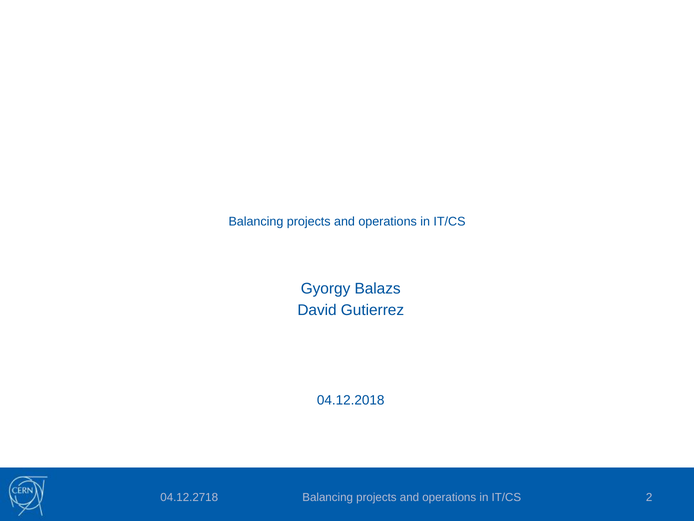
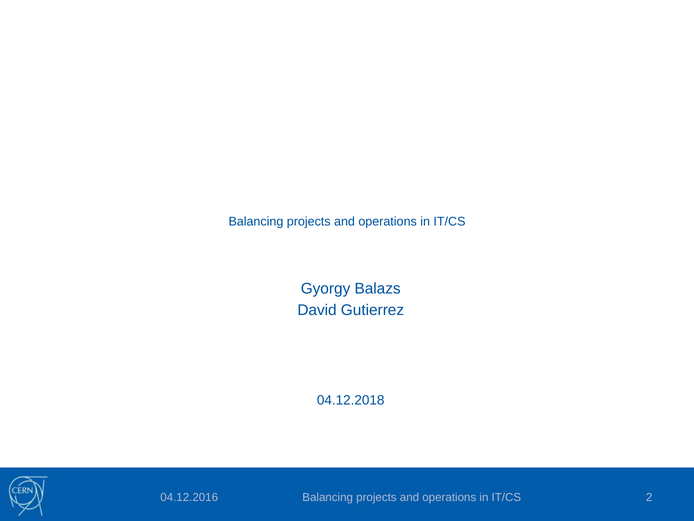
04.12.2718: 04.12.2718 -> 04.12.2016 (189, 497)
